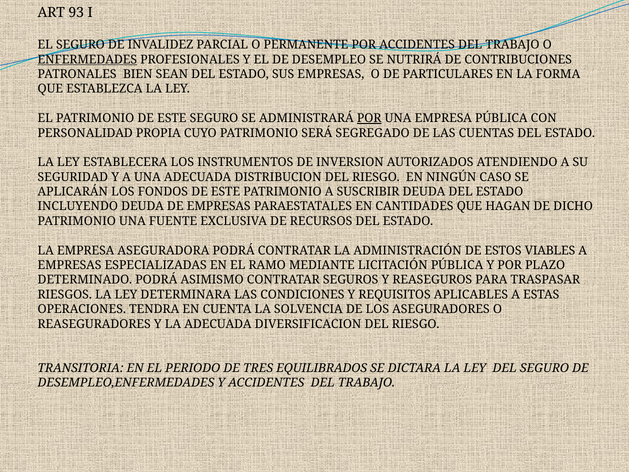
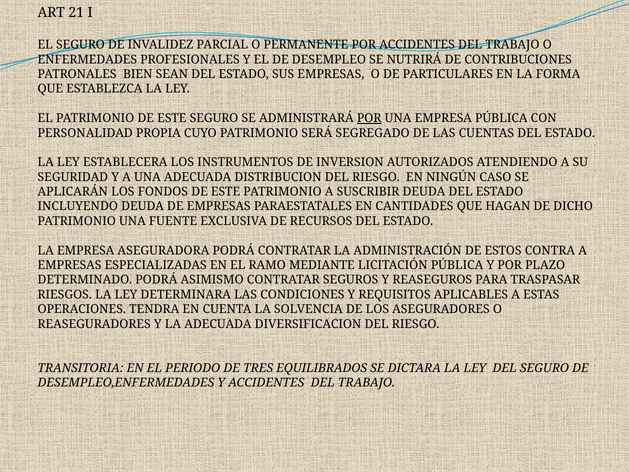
93: 93 -> 21 (76, 12)
ENFERMEDADES underline: present -> none (87, 59)
VIABLES: VIABLES -> CONTRA (550, 250)
